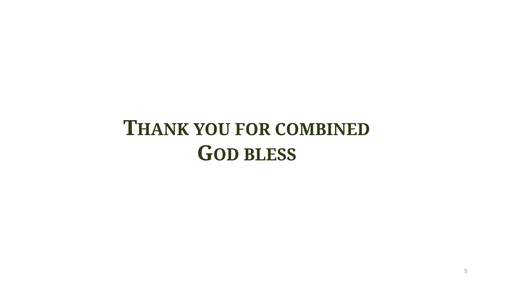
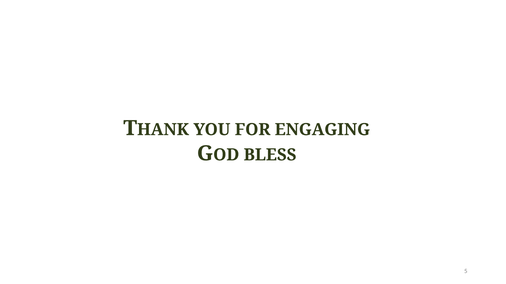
COMBINED: COMBINED -> ENGAGING (322, 130)
